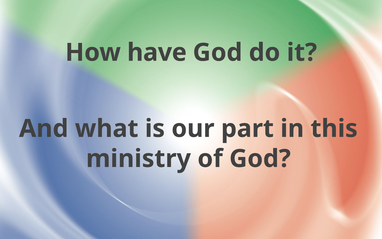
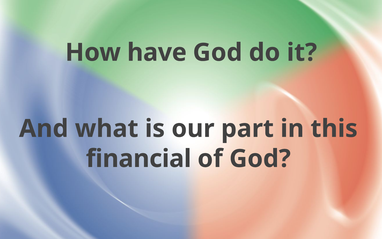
ministry: ministry -> financial (139, 159)
